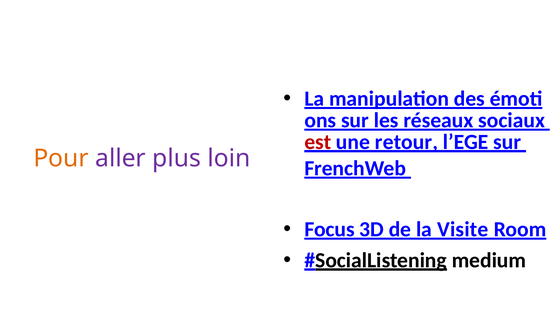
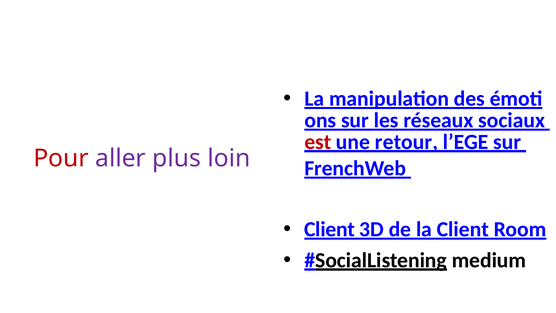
Pour colour: orange -> red (61, 158)
Focus: Focus -> Client (330, 229)
la Visite: Visite -> Client (463, 229)
